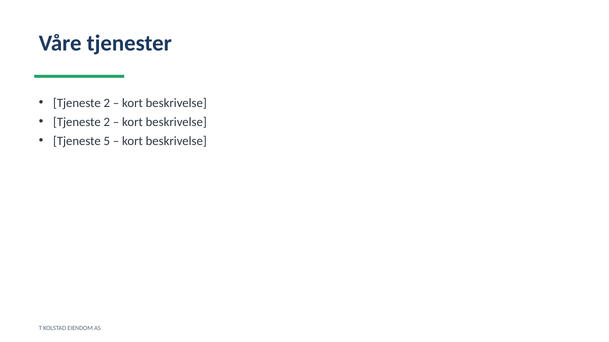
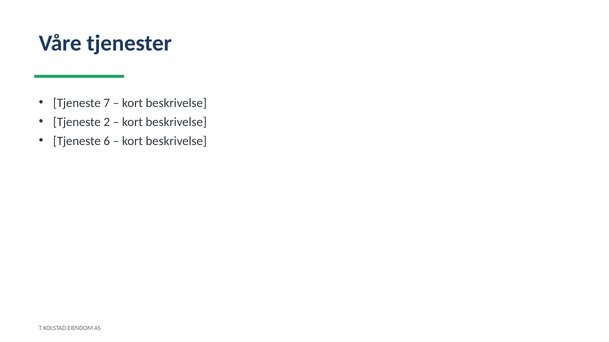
2: 2 -> 7 (107, 103)
5: 5 -> 6 (107, 141)
